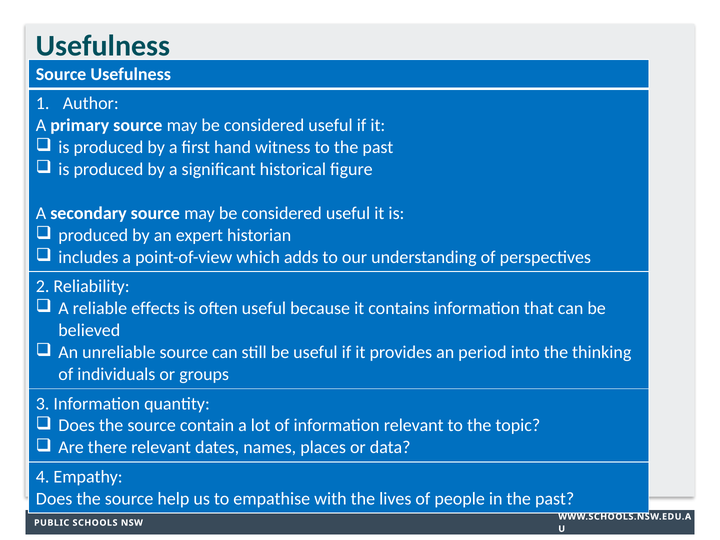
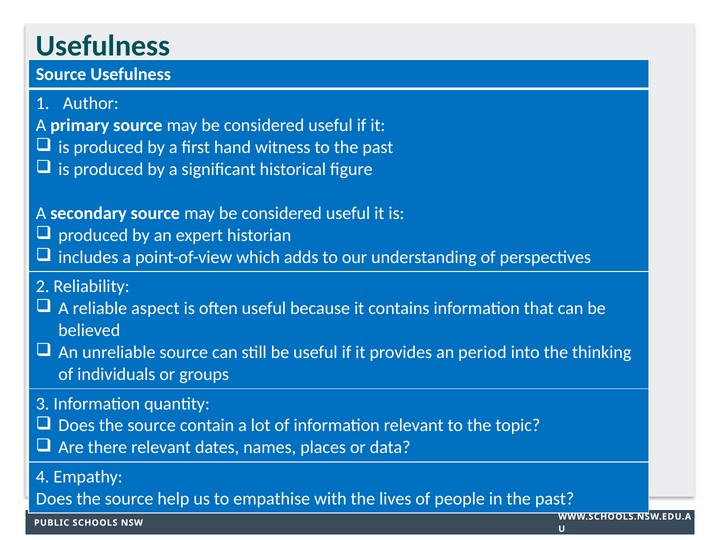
effects: effects -> aspect (155, 308)
